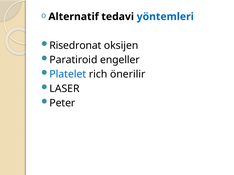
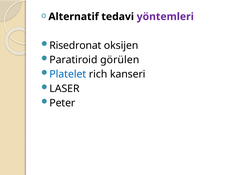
yöntemleri colour: blue -> purple (165, 17)
engeller: engeller -> görülen (120, 60)
önerilir: önerilir -> kanseri (128, 74)
